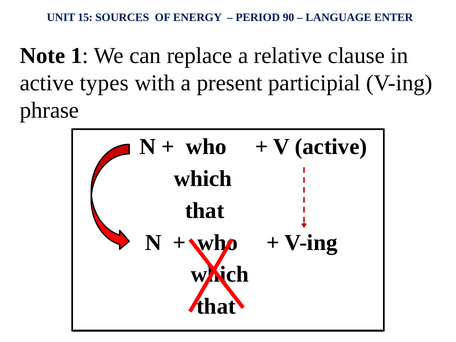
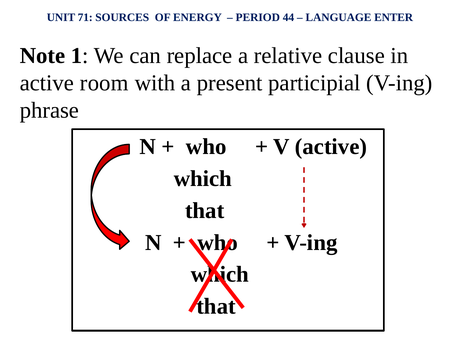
15: 15 -> 71 (85, 17)
90: 90 -> 44 (288, 17)
types: types -> room (104, 83)
